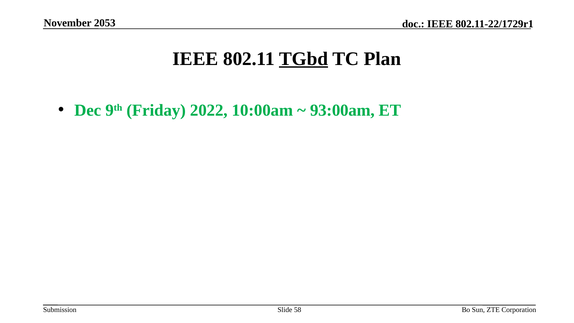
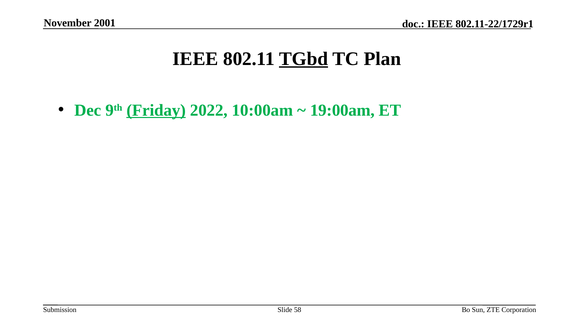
2053: 2053 -> 2001 (105, 23)
Friday underline: none -> present (156, 110)
93:00am: 93:00am -> 19:00am (342, 110)
